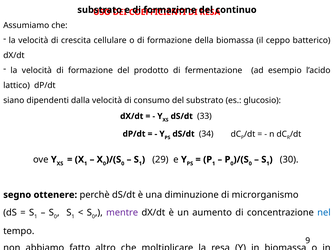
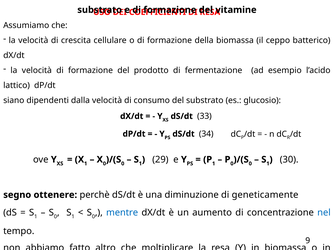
continuo: continuo -> vitamine (236, 10)
microrganismo: microrganismo -> geneticamente (265, 195)
mentre colour: purple -> blue (122, 213)
